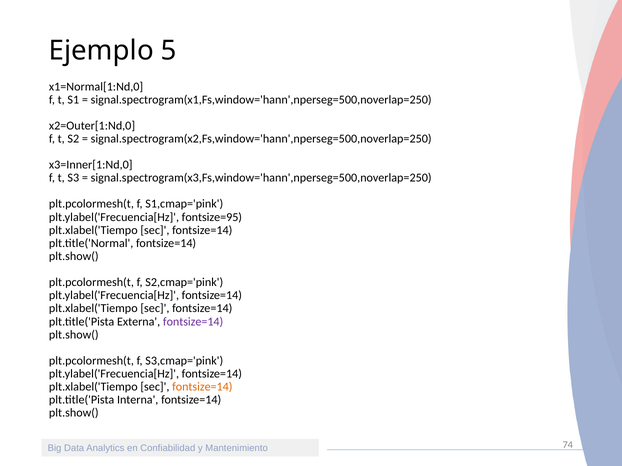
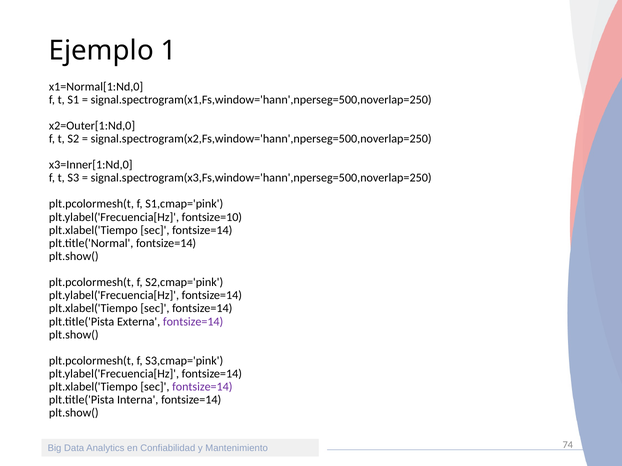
5: 5 -> 1 (169, 51)
fontsize=95: fontsize=95 -> fontsize=10 (212, 217)
fontsize=14 colour: orange -> purple (202, 387)
